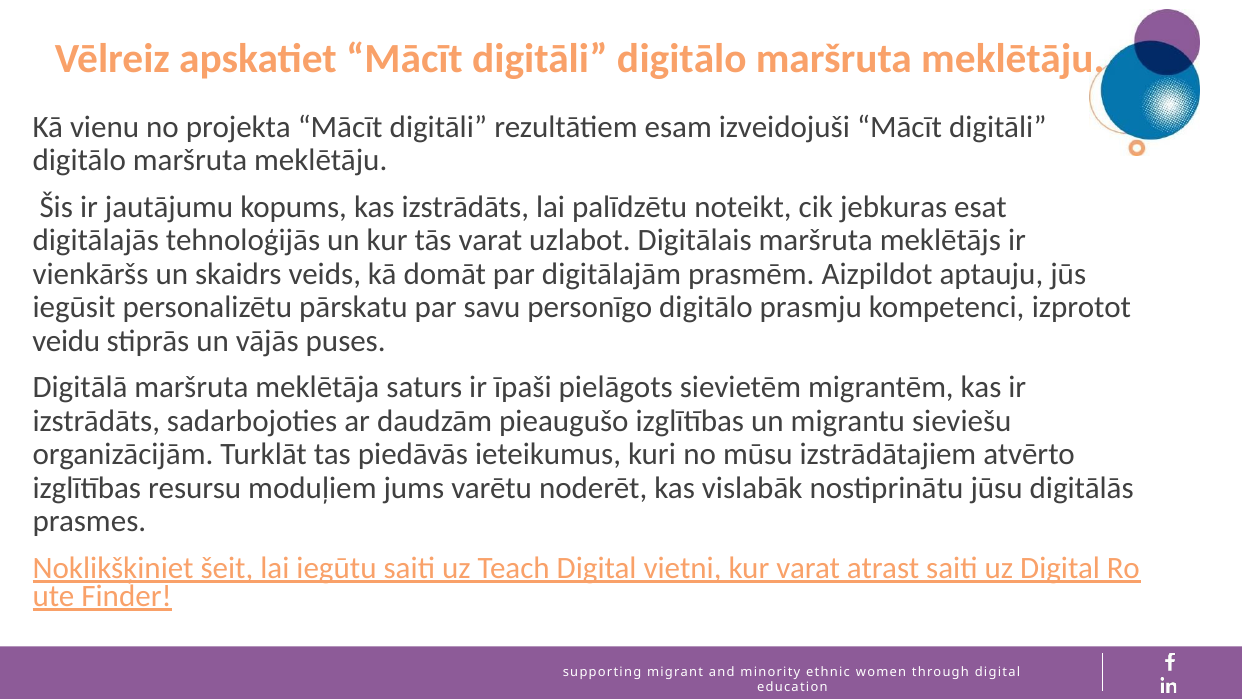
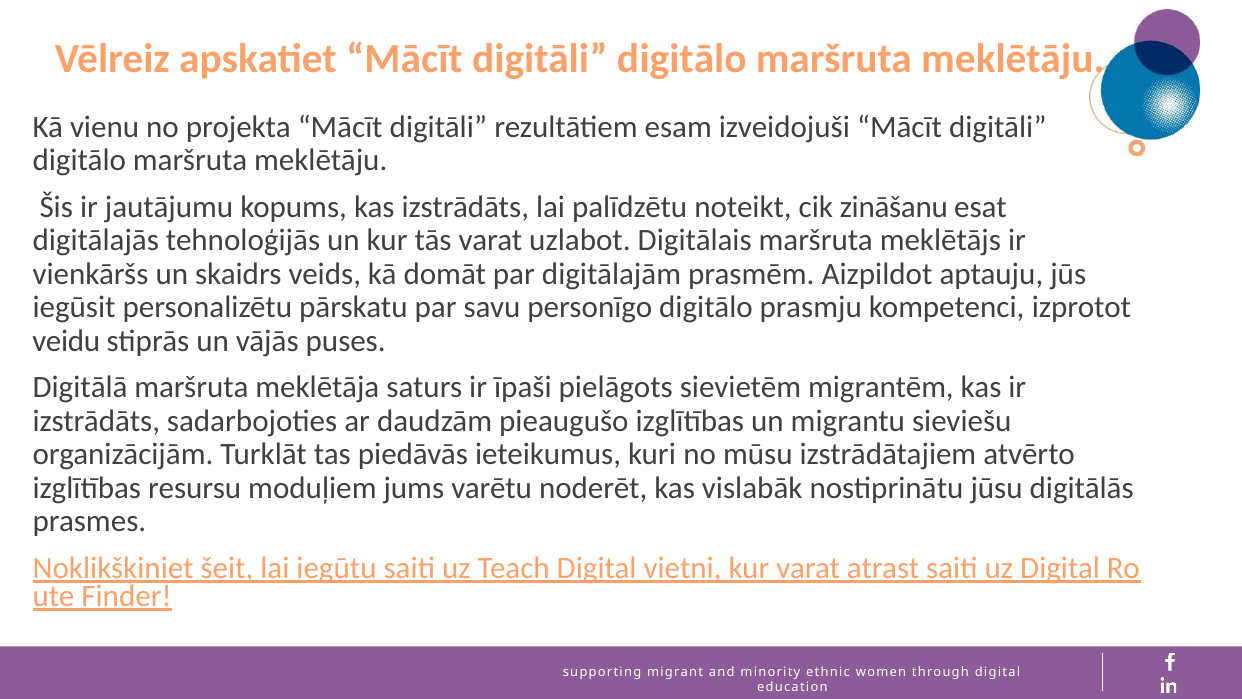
jebkuras: jebkuras -> zināšanu (894, 207)
